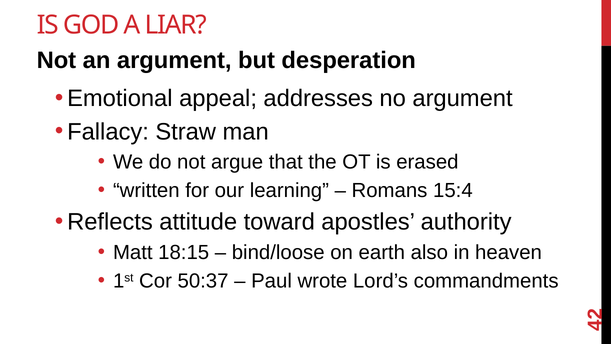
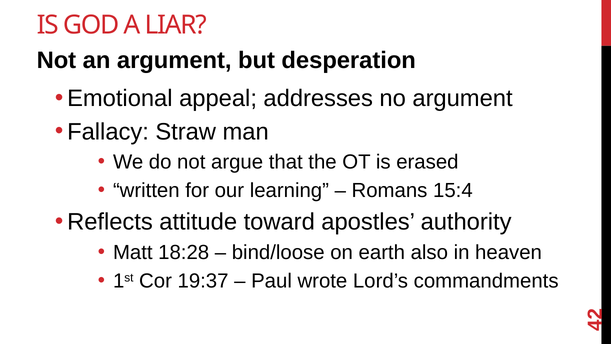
18:15: 18:15 -> 18:28 (184, 252)
50:37: 50:37 -> 19:37 (203, 281)
